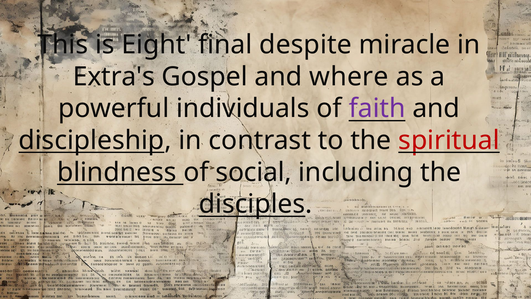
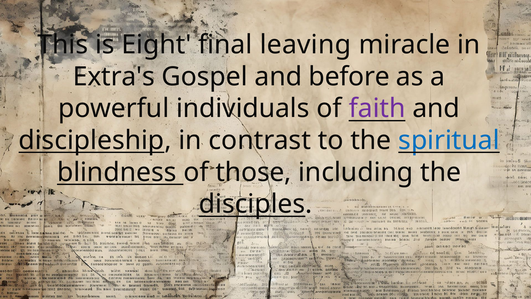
despite: despite -> leaving (305, 45)
where: where -> before (349, 77)
spiritual colour: red -> blue (449, 140)
social: social -> those (253, 172)
